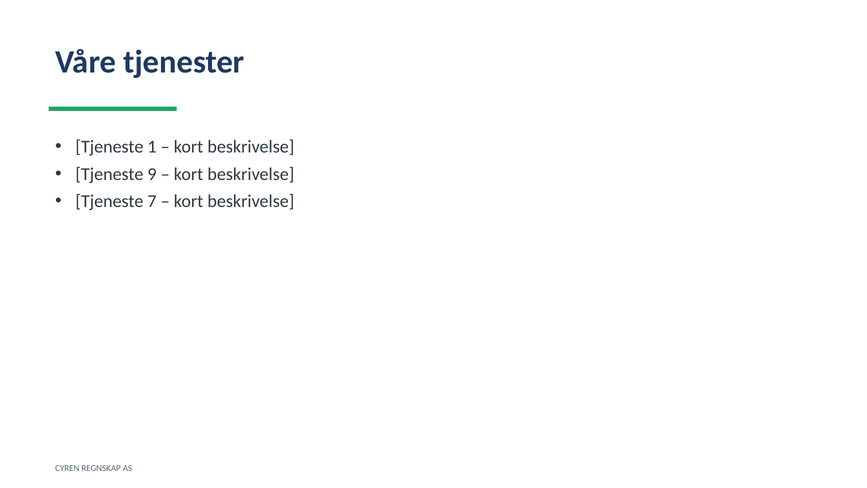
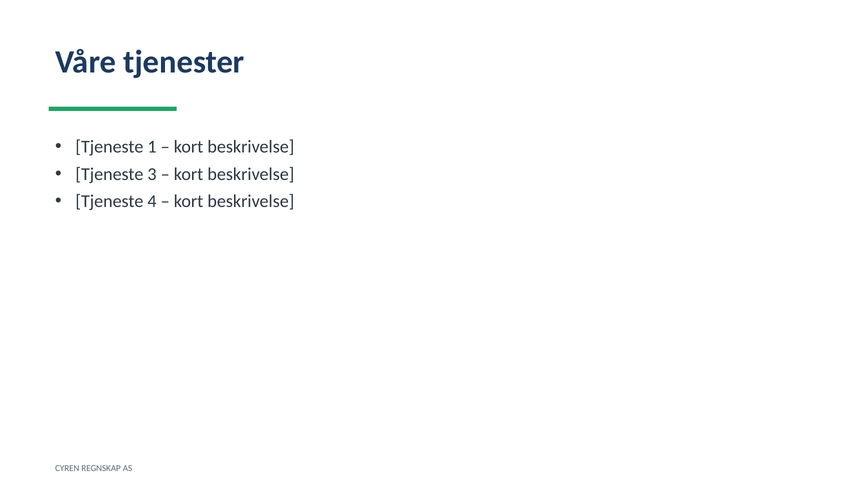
9: 9 -> 3 (152, 174)
7: 7 -> 4 (152, 201)
